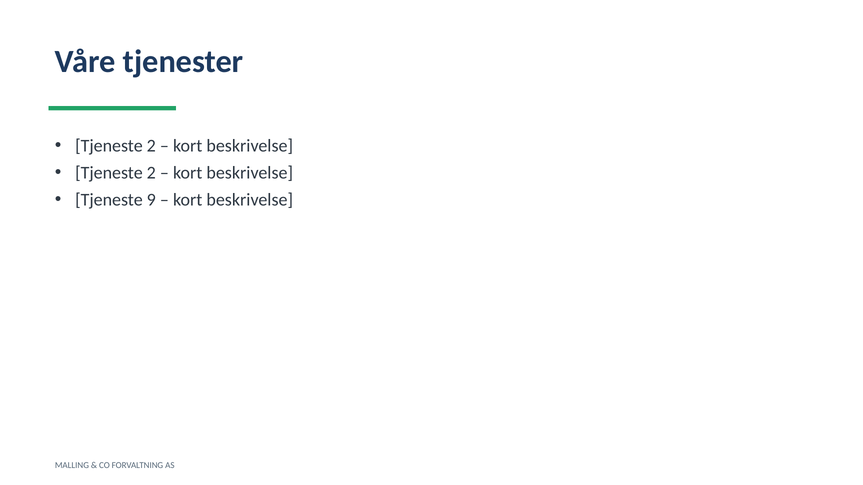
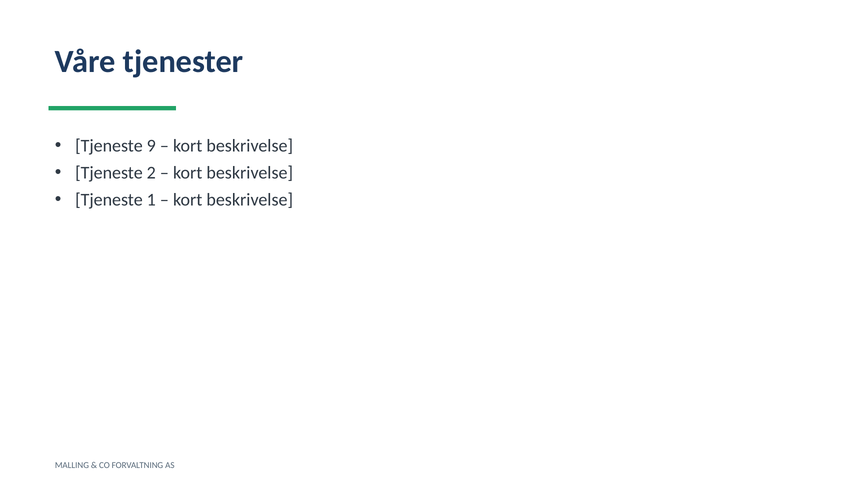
2: 2 -> 9 (151, 146)
9: 9 -> 1 (151, 200)
